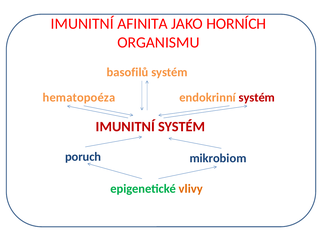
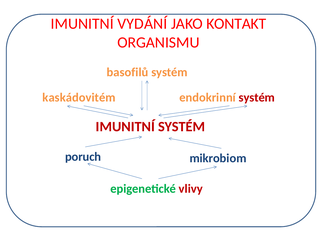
AFINITA: AFINITA -> VYDÁNÍ (142, 24)
HORNÍCH: HORNÍCH -> KONTAKT (236, 24)
hematopoéza: hematopoéza -> kaskádovitém (79, 98)
vlivy colour: orange -> red (191, 189)
